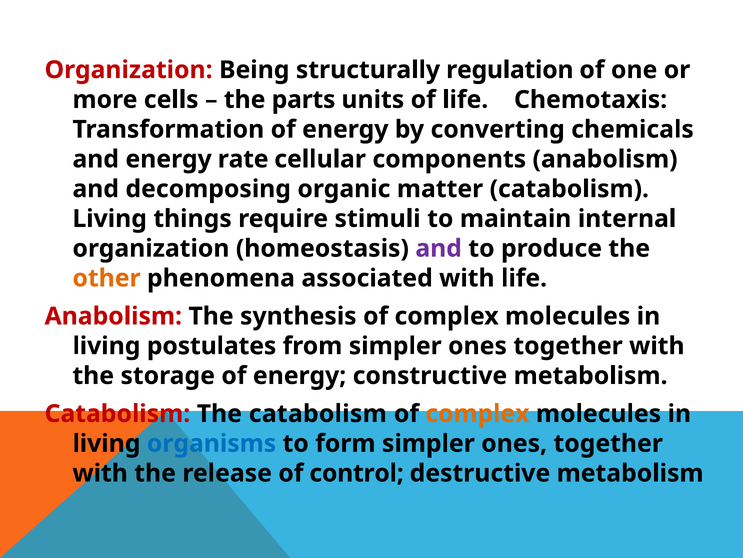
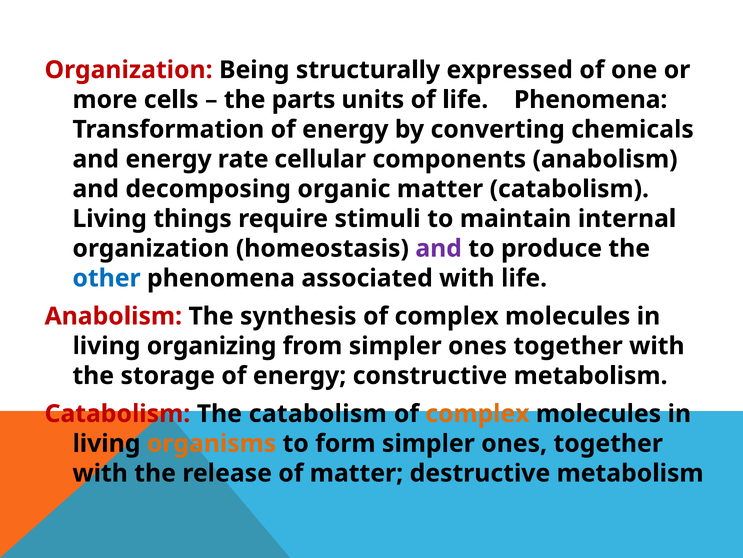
regulation: regulation -> expressed (510, 70)
life Chemotaxis: Chemotaxis -> Phenomena (591, 100)
other colour: orange -> blue (107, 278)
postulates: postulates -> organizing (212, 346)
organisms colour: blue -> orange (212, 443)
of control: control -> matter (356, 473)
